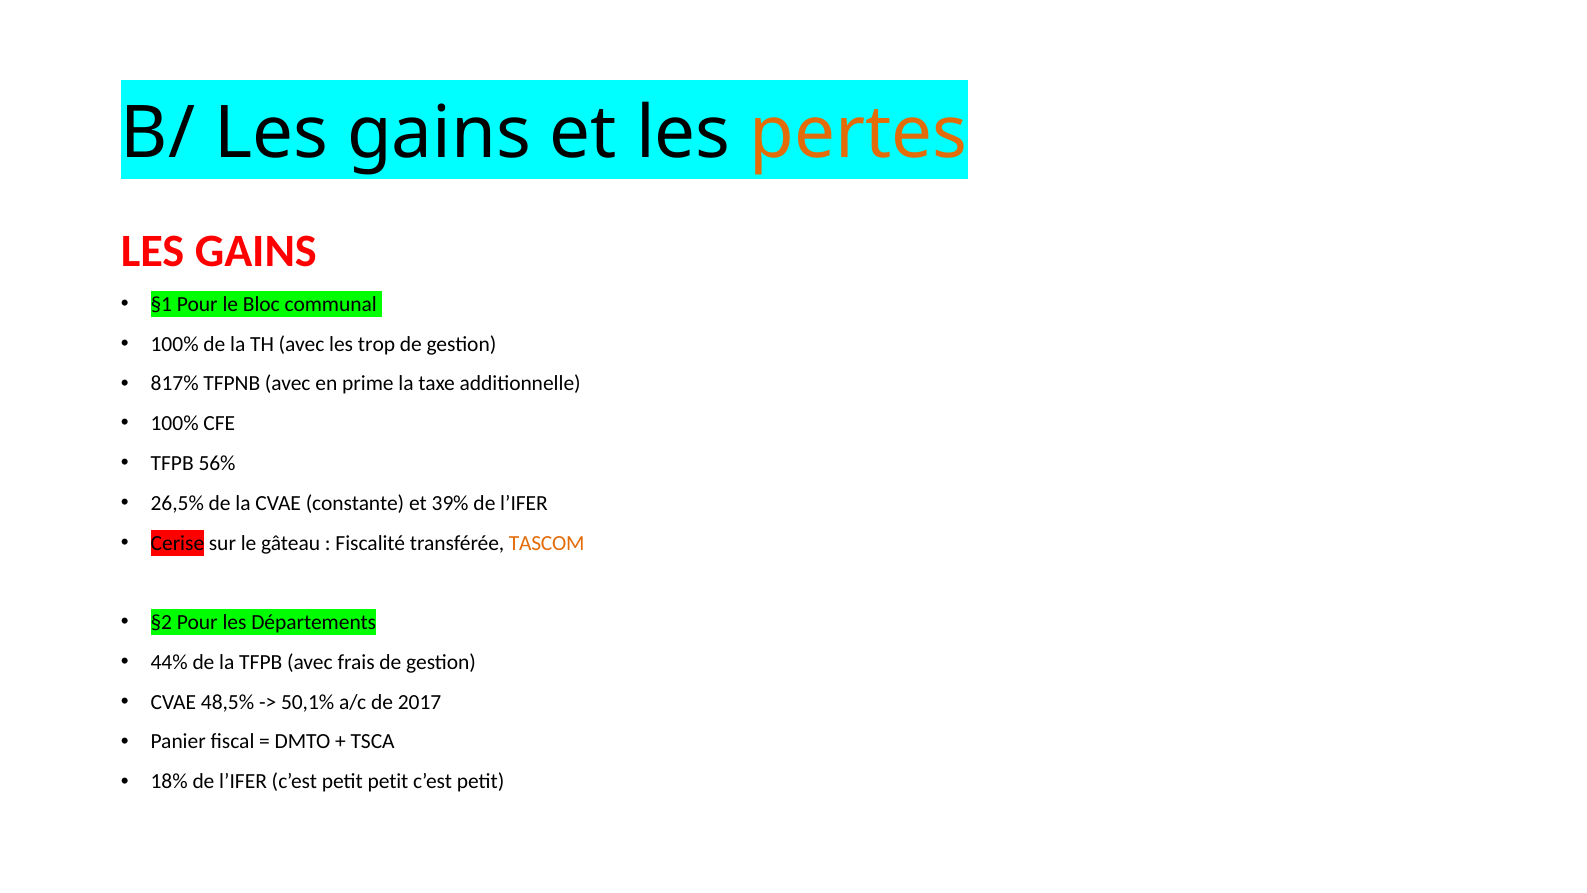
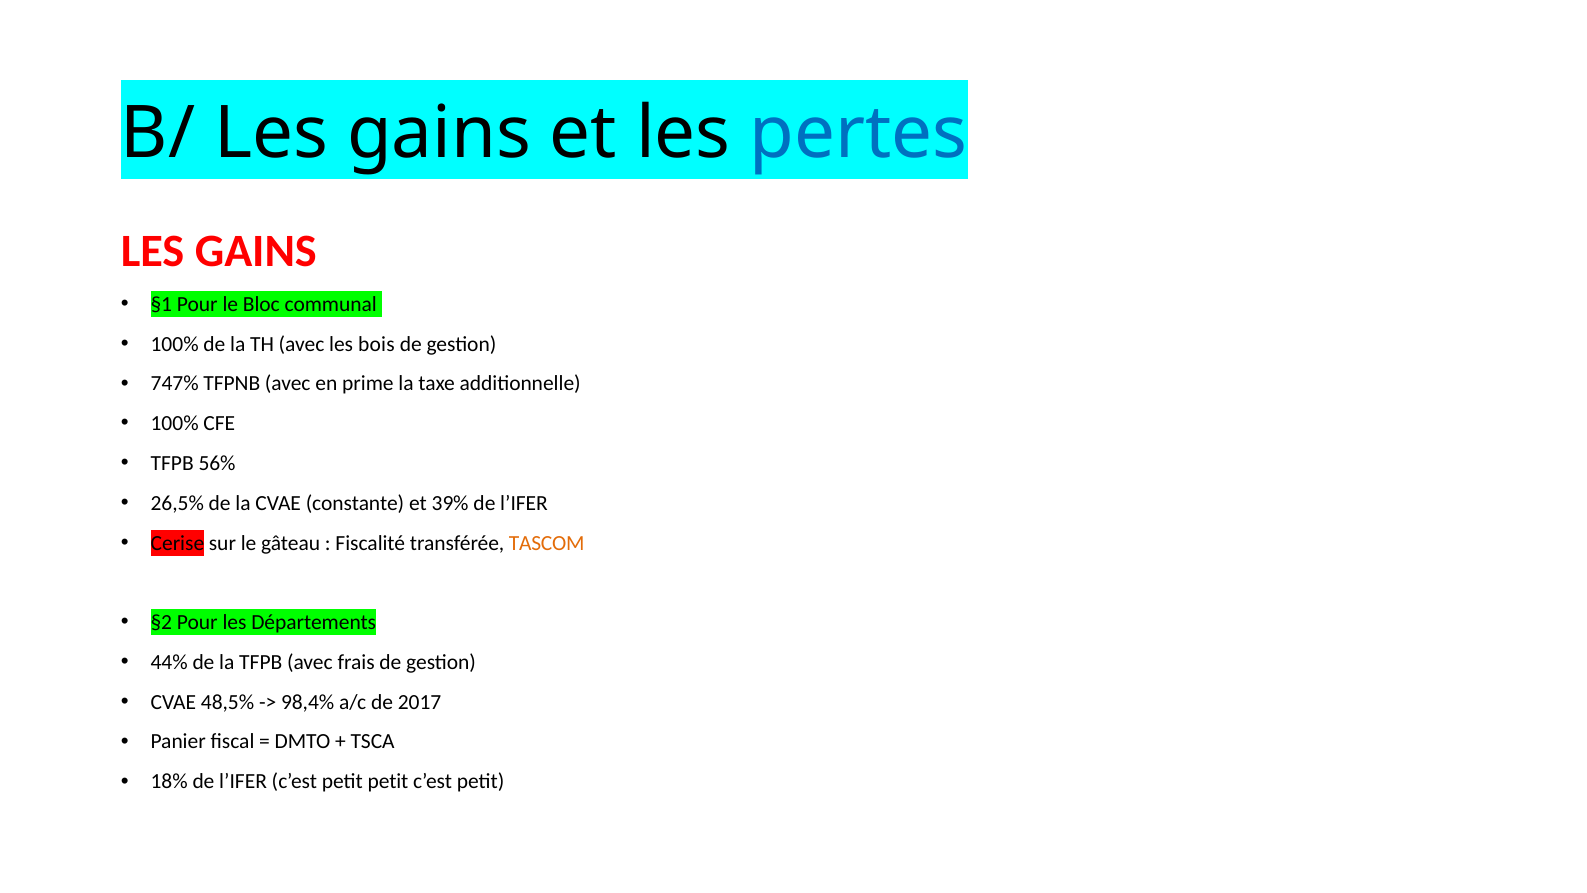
pertes colour: orange -> blue (858, 133)
trop: trop -> bois (376, 344)
817%: 817% -> 747% (175, 384)
50,1%: 50,1% -> 98,4% (308, 702)
